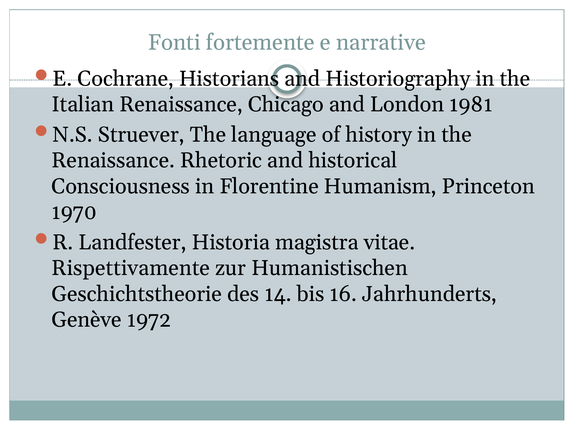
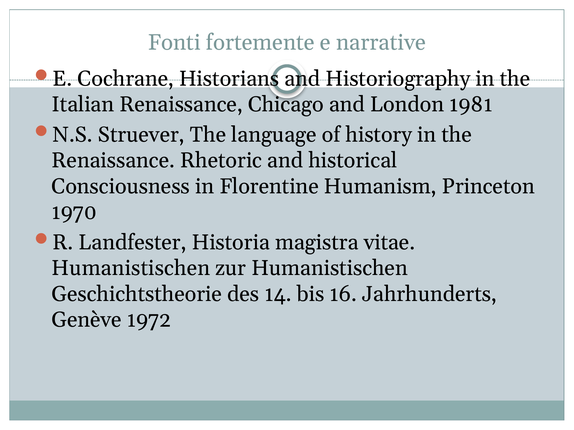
Rispettivamente: Rispettivamente -> Humanistischen (131, 268)
